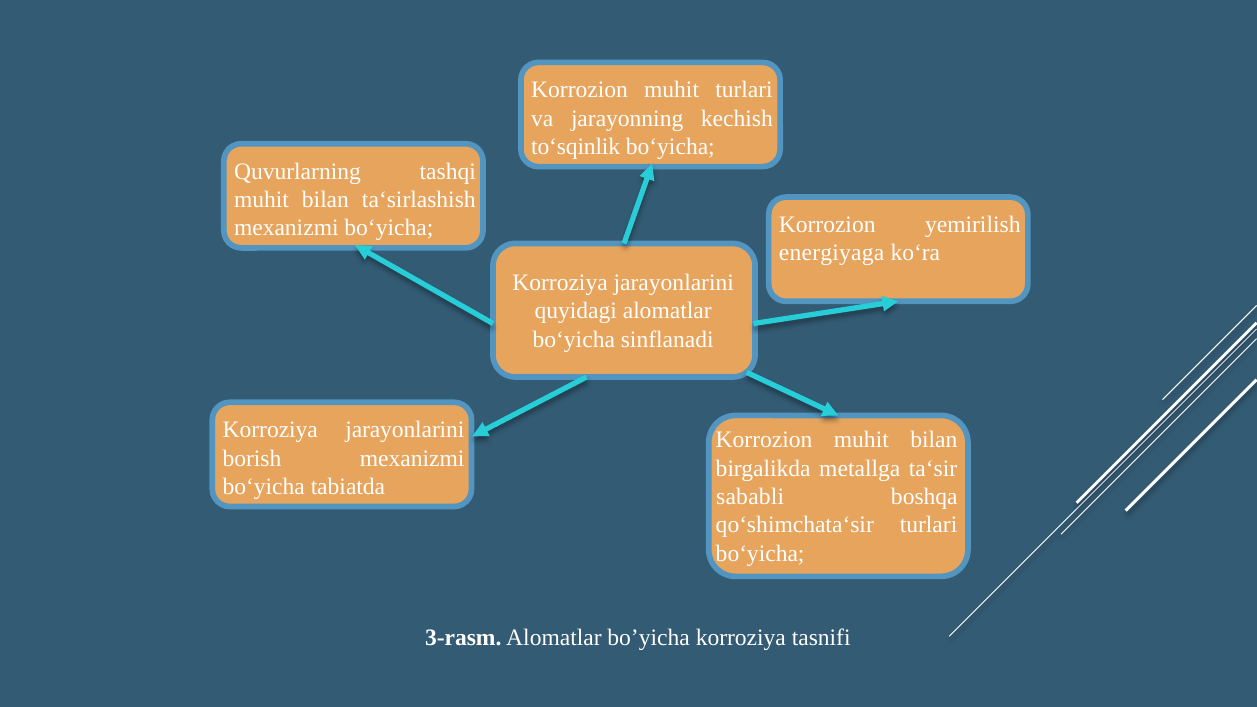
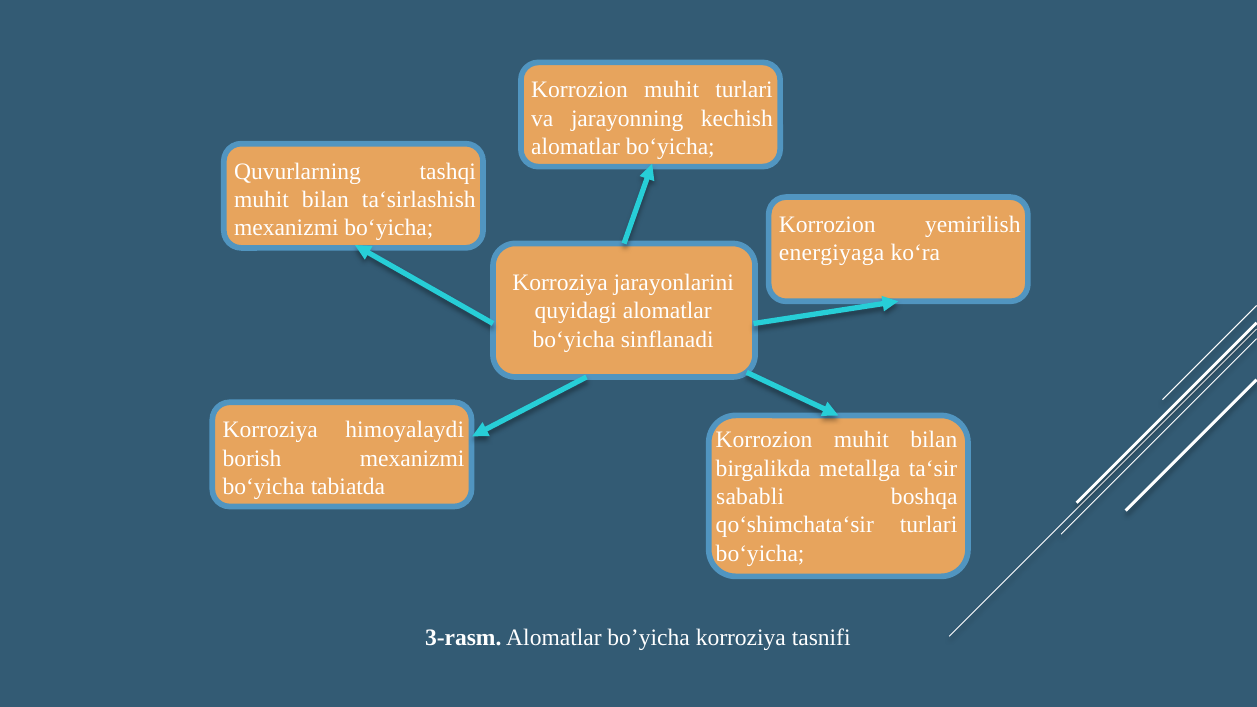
toʻsqinlik: toʻsqinlik -> alomatlar (576, 147)
jarayonlarini: jarayonlarini -> himoyalaydi (405, 430)
